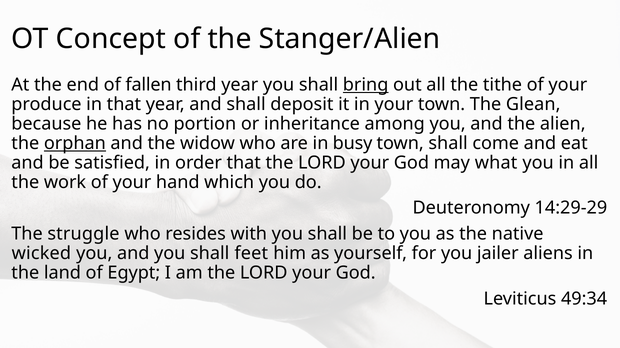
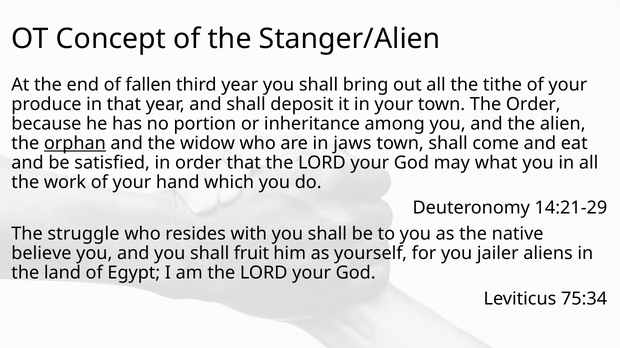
bring underline: present -> none (366, 85)
The Glean: Glean -> Order (533, 105)
busy: busy -> jaws (352, 144)
14:29-29: 14:29-29 -> 14:21-29 (571, 208)
wicked: wicked -> believe (41, 254)
feet: feet -> fruit (251, 254)
49:34: 49:34 -> 75:34 (584, 299)
